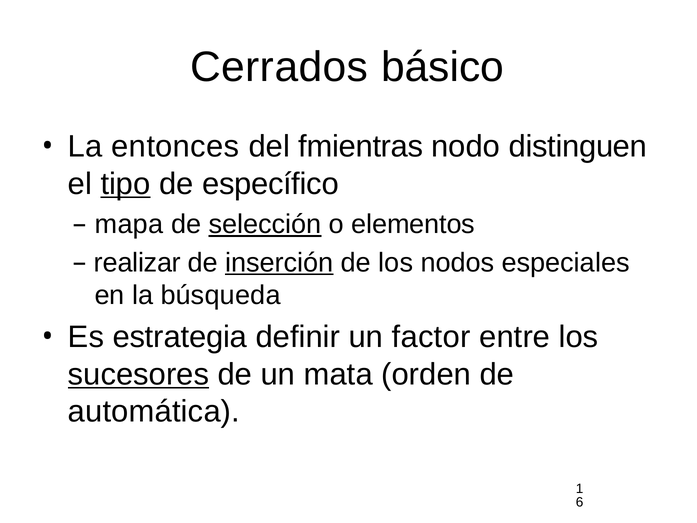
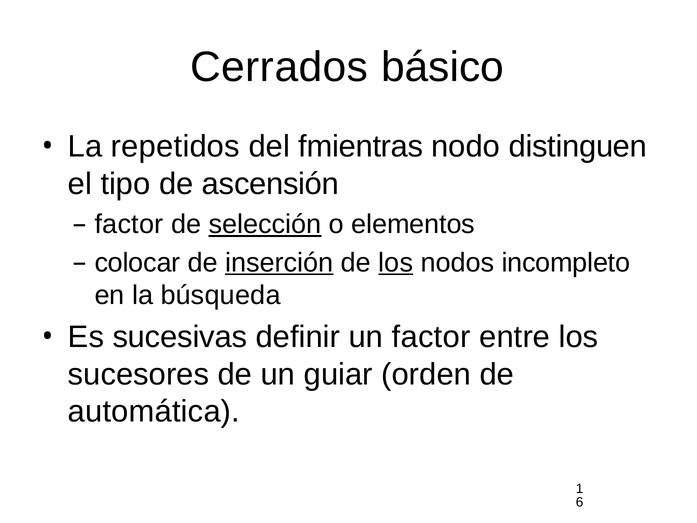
entonces: entonces -> repetidos (175, 147)
tipo underline: present -> none (125, 184)
específico: específico -> ascensión (270, 184)
mapa: mapa -> factor (129, 224)
realizar: realizar -> colocar (137, 263)
los underline: none -> present (396, 263)
especiales: especiales -> incompleto (566, 263)
estrategia: estrategia -> sucesivas (180, 337)
sucesores underline: present -> none (138, 374)
mata: mata -> guiar (338, 374)
